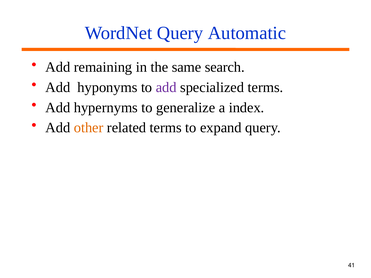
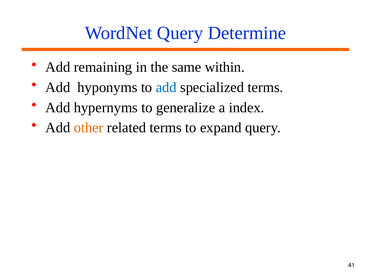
Automatic: Automatic -> Determine (247, 33)
search: search -> within (225, 67)
add colour: purple -> blue (166, 87)
